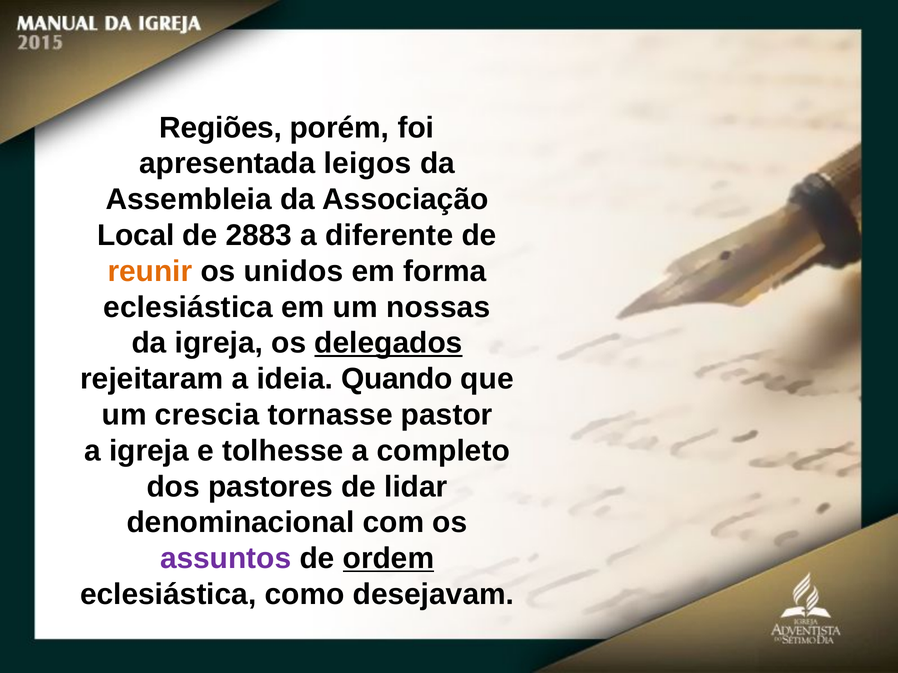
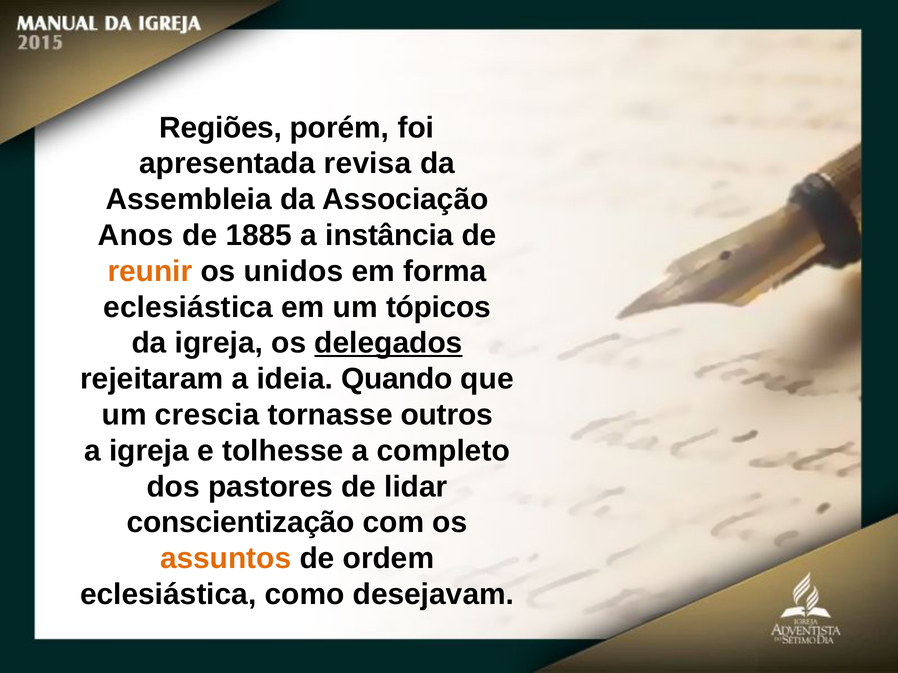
leigos: leigos -> revisa (368, 164)
Local: Local -> Anos (136, 236)
2883: 2883 -> 1885 (259, 236)
diferente: diferente -> instância (389, 236)
nossas: nossas -> tópicos (439, 307)
pastor: pastor -> outros (447, 415)
denominacional: denominacional -> conscientização (241, 523)
assuntos colour: purple -> orange (226, 559)
ordem underline: present -> none (389, 559)
